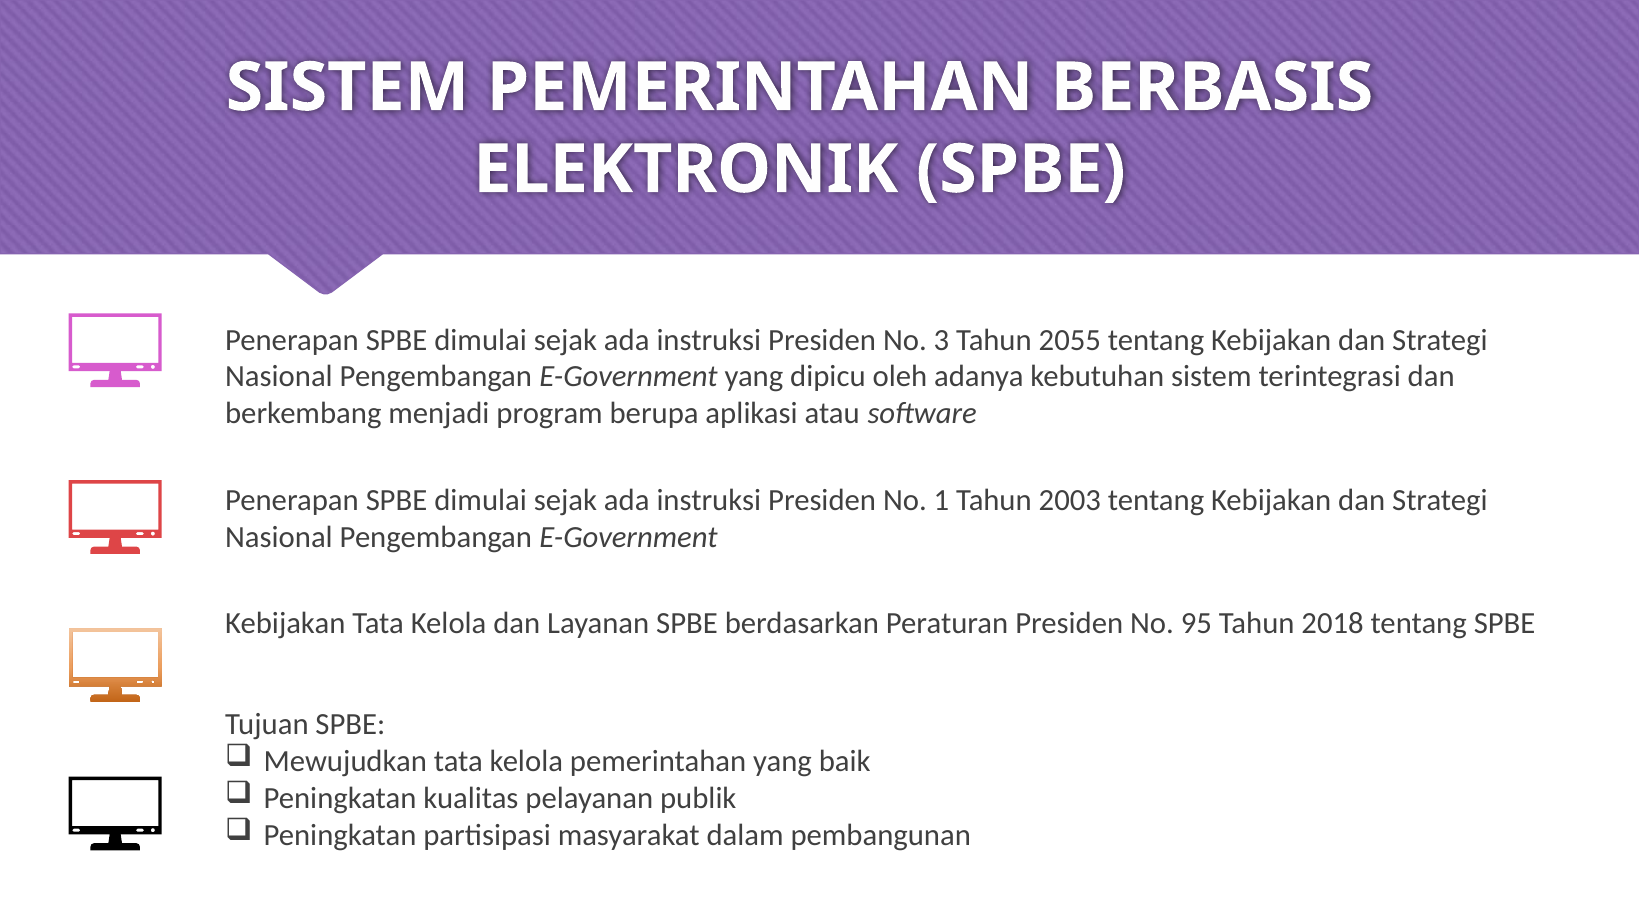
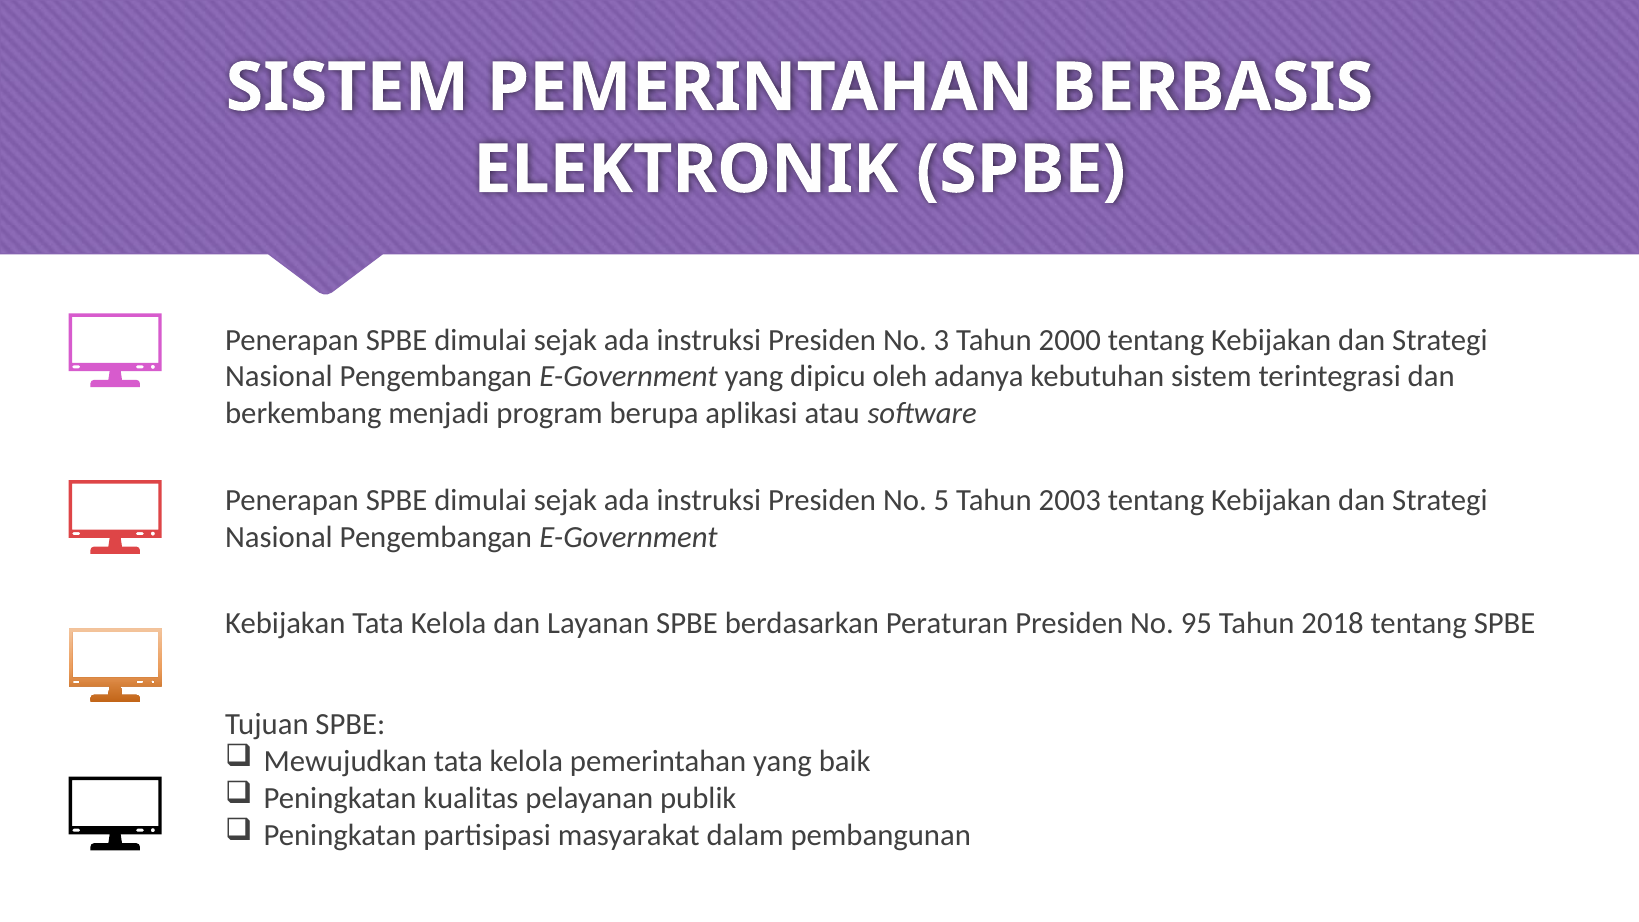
2055: 2055 -> 2000 (1070, 340)
1: 1 -> 5 (941, 500)
